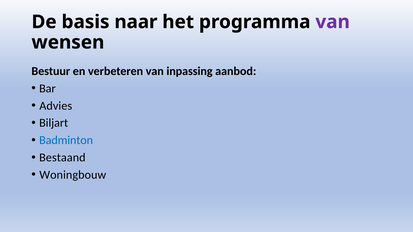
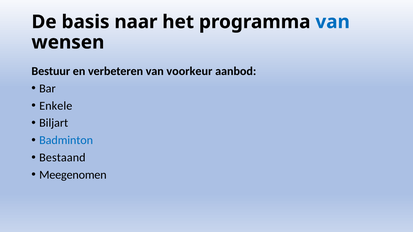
van colour: purple -> blue (333, 22)
inpassing: inpassing -> voorkeur (189, 71)
Advies: Advies -> Enkele (56, 106)
Woningbouw: Woningbouw -> Meegenomen (73, 175)
